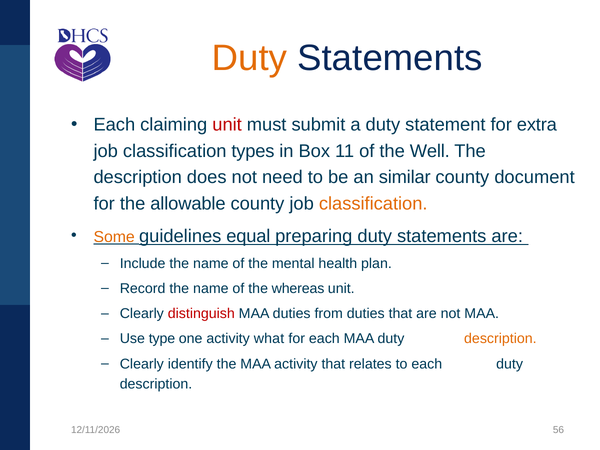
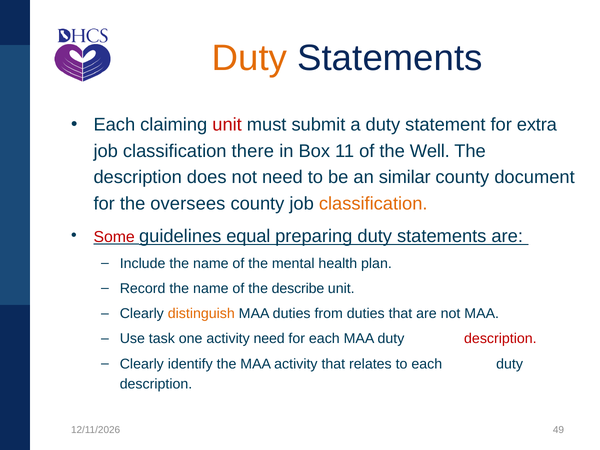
types: types -> there (253, 151)
allowable: allowable -> oversees (188, 204)
Some colour: orange -> red (114, 237)
whereas: whereas -> describe (298, 289)
distinguish colour: red -> orange (201, 314)
type: type -> task (162, 339)
activity what: what -> need (269, 339)
description colour: orange -> red (500, 339)
56: 56 -> 49 (558, 430)
